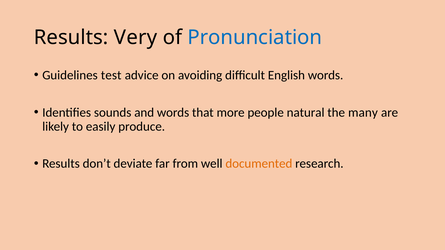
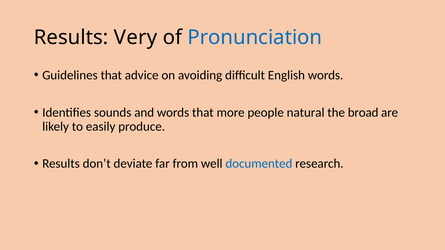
Guidelines test: test -> that (111, 75)
many: many -> broad (363, 113)
documented colour: orange -> blue (259, 164)
